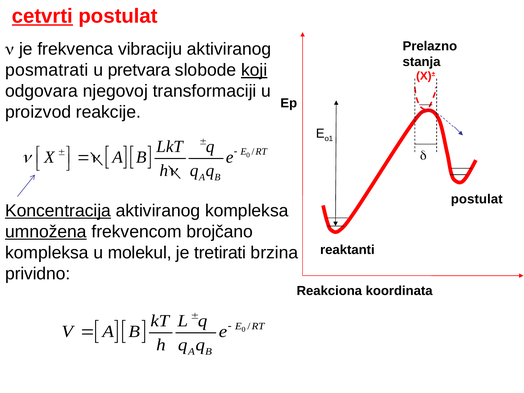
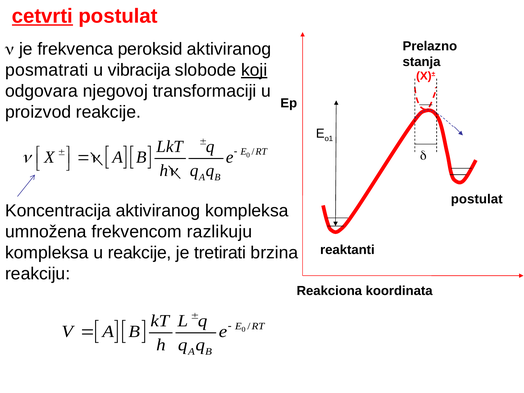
vibraciju: vibraciju -> peroksid (150, 49)
pretvara: pretvara -> vibracija (139, 70)
Koncentracija underline: present -> none (58, 211)
umnožena underline: present -> none (46, 232)
brojčano: brojčano -> razlikuju (220, 232)
u molekul: molekul -> reakcije (140, 253)
prividno: prividno -> reakciju (38, 274)
